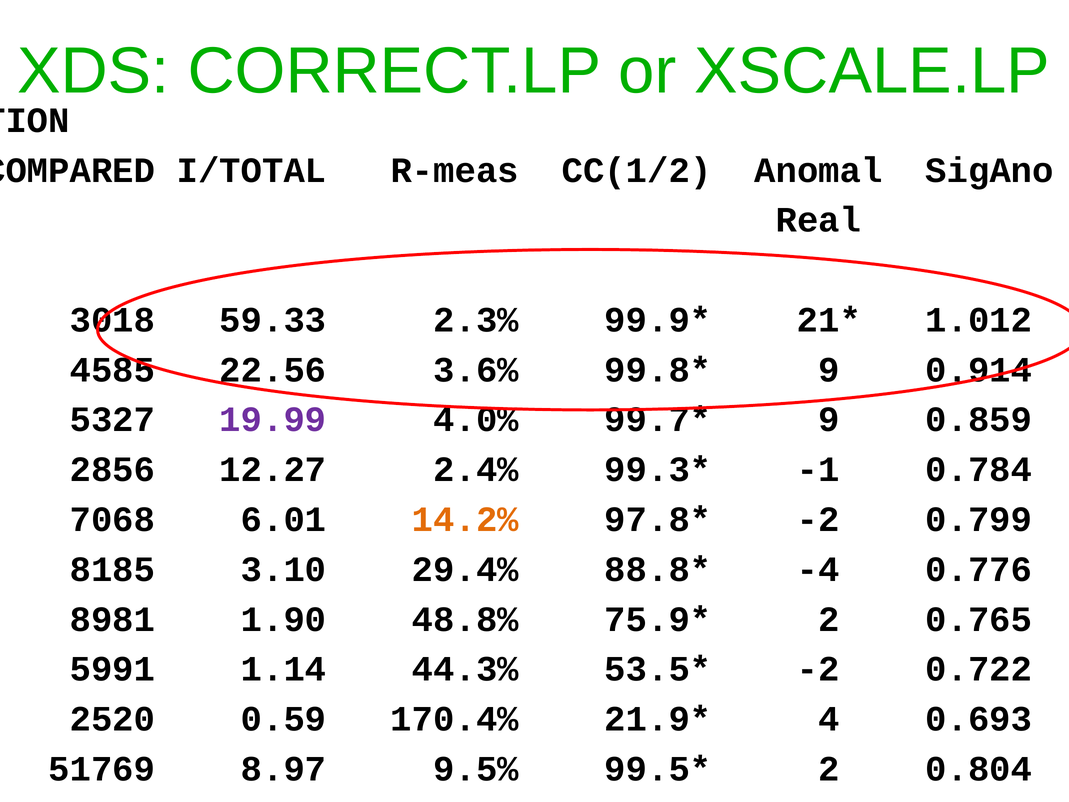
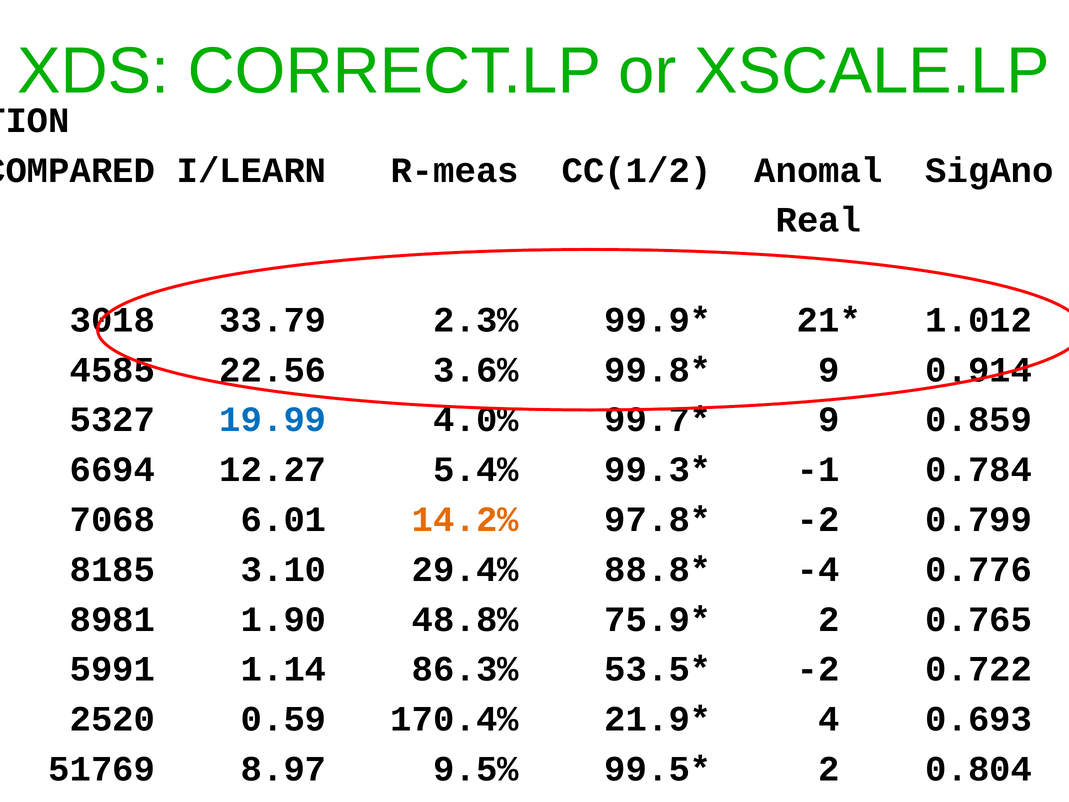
I/TOTAL: I/TOTAL -> I/LEARN (251, 170)
59.33: 59.33 -> 33.79 (273, 320)
19.99 colour: purple -> blue (273, 420)
2856: 2856 -> 6694 (112, 469)
2.4%: 2.4% -> 5.4% (476, 469)
44.3%: 44.3% -> 86.3% (465, 669)
